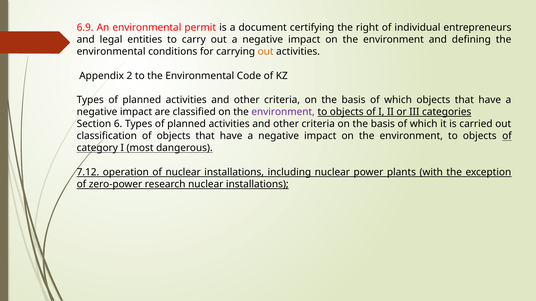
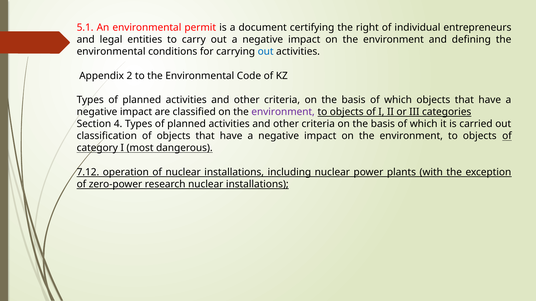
6.9: 6.9 -> 5.1 (85, 28)
out colour: orange -> blue (266, 52)
6: 6 -> 4 (118, 124)
